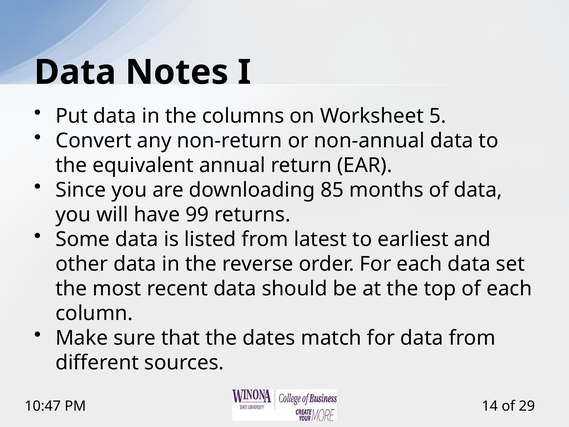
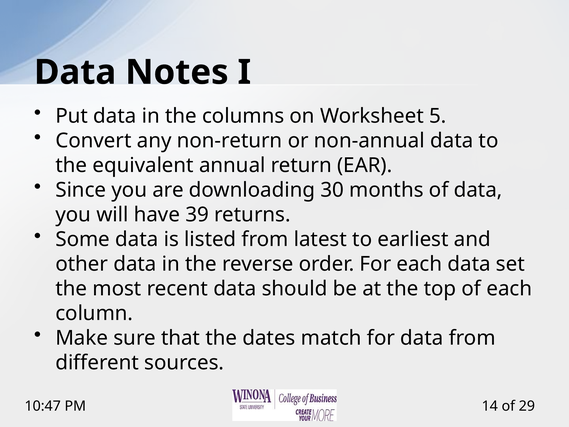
85: 85 -> 30 (332, 190)
99: 99 -> 39 (197, 215)
